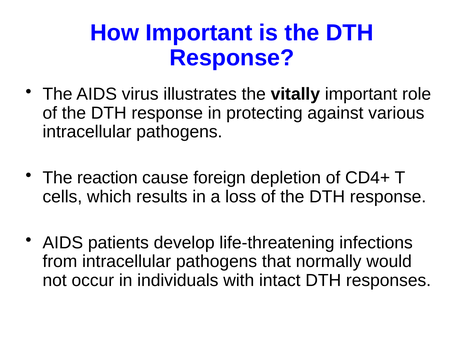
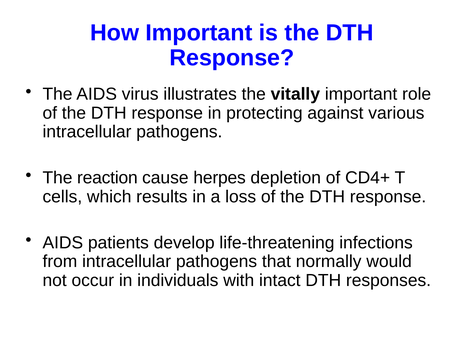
foreign: foreign -> herpes (220, 178)
